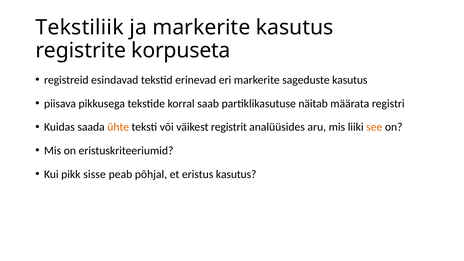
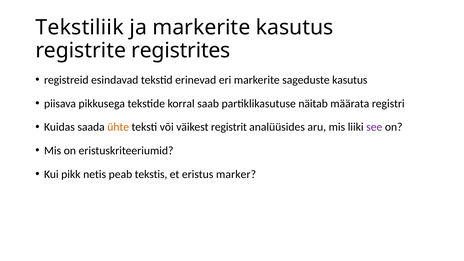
korpuseta: korpuseta -> registrites (181, 50)
see colour: orange -> purple (374, 127)
sisse: sisse -> netis (95, 174)
põhjal: põhjal -> tekstis (151, 174)
eristus kasutus: kasutus -> marker (236, 174)
